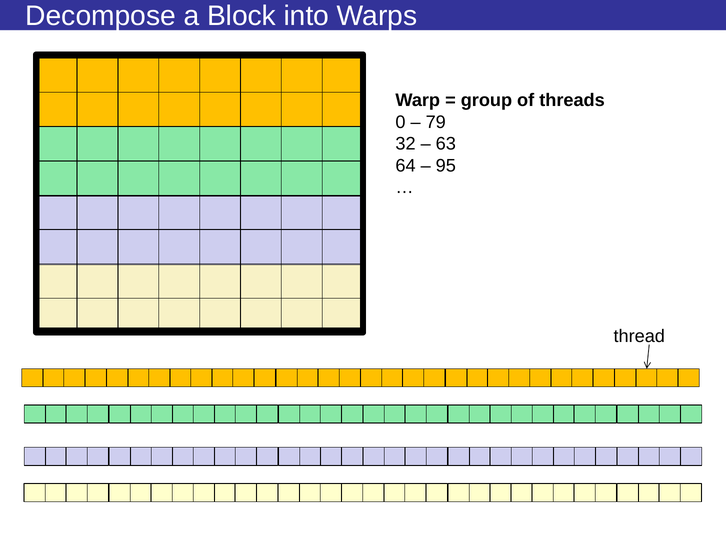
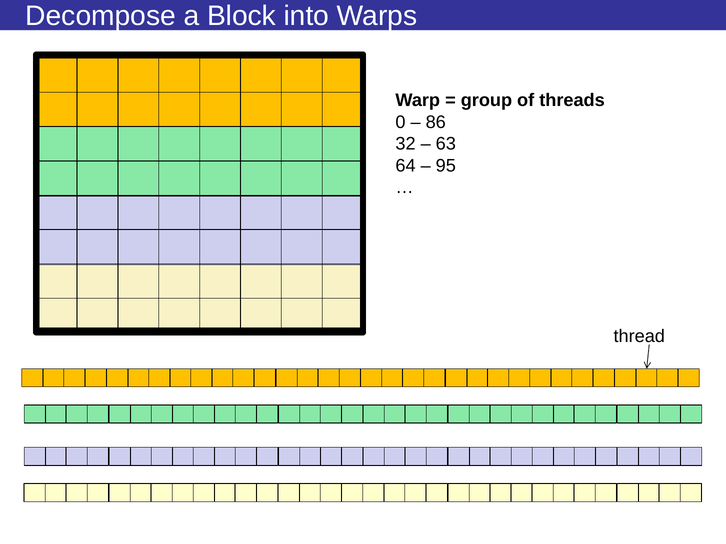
79: 79 -> 86 (436, 122)
